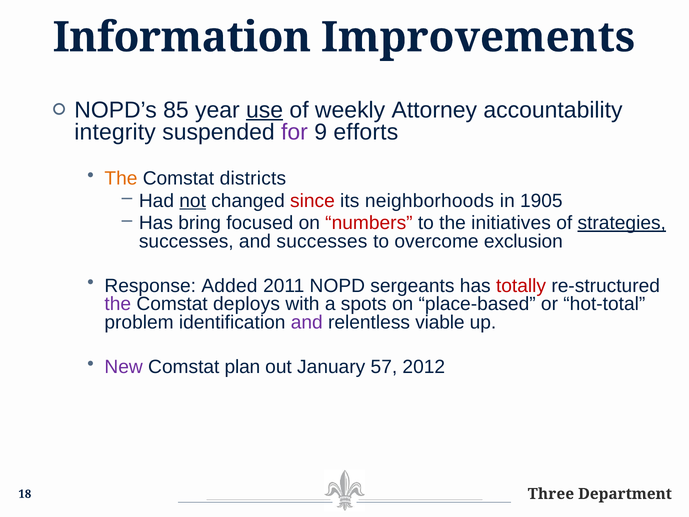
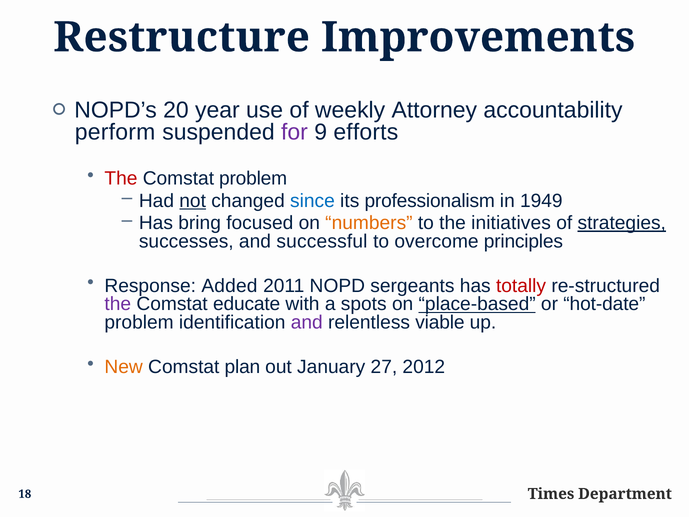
Information: Information -> Restructure (182, 37)
85: 85 -> 20 (176, 110)
use underline: present -> none (265, 110)
integrity: integrity -> perform (115, 132)
The colour: orange -> red (121, 178)
Comstat districts: districts -> problem (253, 178)
since colour: red -> blue (312, 201)
neighborhoods: neighborhoods -> professionalism (430, 201)
1905: 1905 -> 1949 (541, 201)
numbers colour: red -> orange (369, 223)
and successes: successes -> successful (322, 241)
exclusion: exclusion -> principles (523, 241)
deploys: deploys -> educate (247, 304)
place-based underline: none -> present (477, 304)
hot-total: hot-total -> hot-date (604, 304)
New colour: purple -> orange (124, 367)
57: 57 -> 27 (384, 367)
Three: Three -> Times (551, 494)
